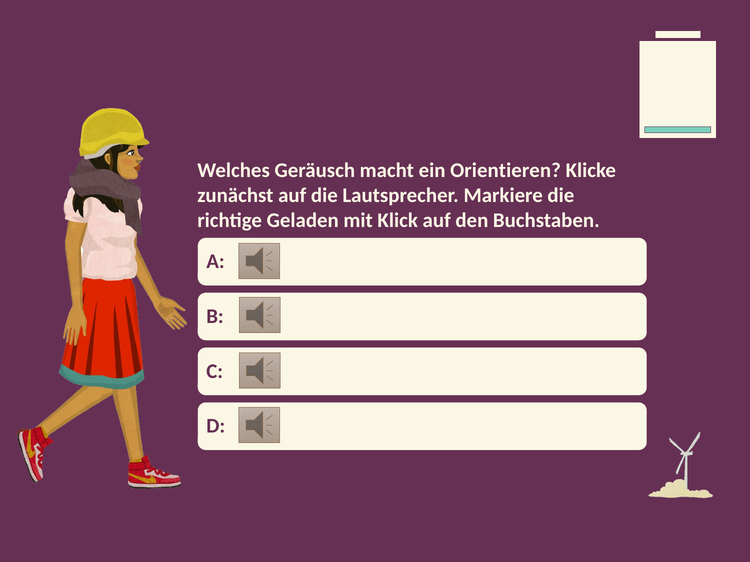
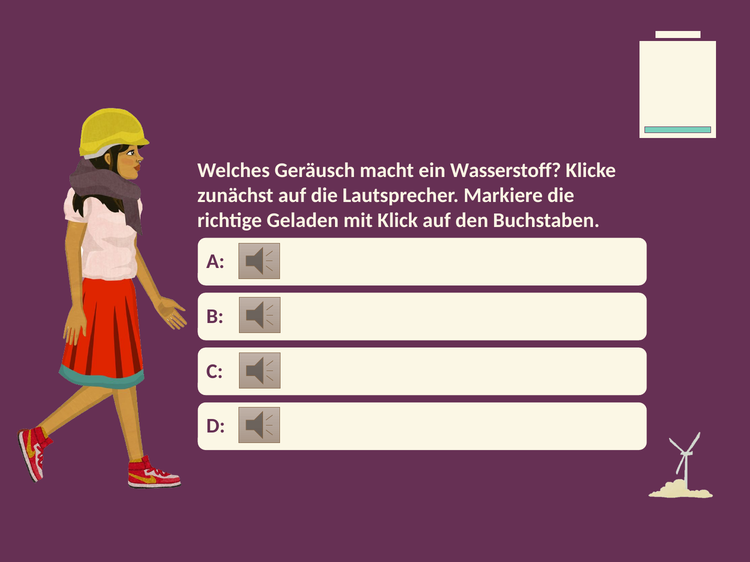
Orientieren: Orientieren -> Wasserstoff (506, 170)
